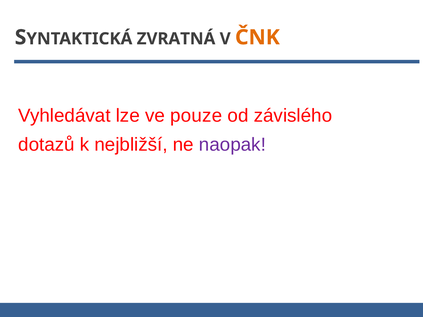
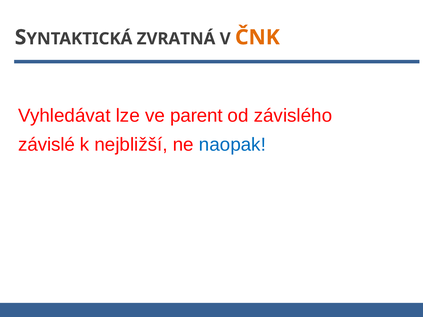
pouze: pouze -> parent (196, 116)
dotazů: dotazů -> závislé (47, 145)
naopak colour: purple -> blue (232, 145)
